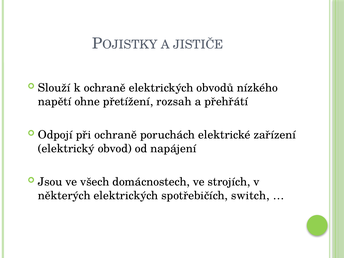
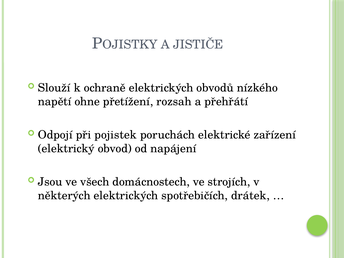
při ochraně: ochraně -> pojistek (116, 135)
switch: switch -> drátek (250, 196)
